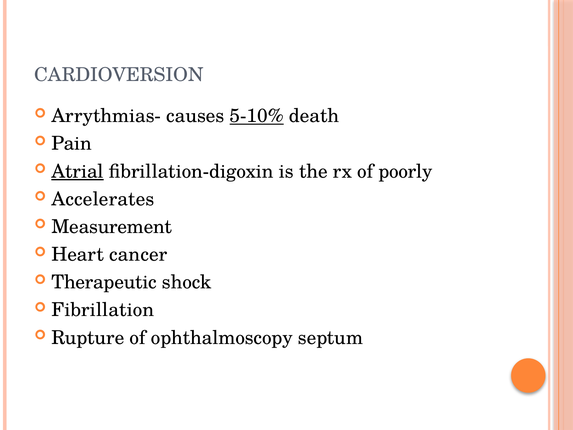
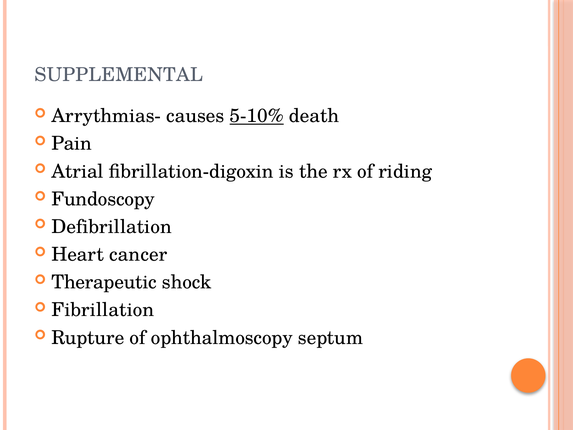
CARDIOVERSION: CARDIOVERSION -> SUPPLEMENTAL (119, 75)
Atrial underline: present -> none (78, 171)
poorly: poorly -> riding (405, 171)
Accelerates: Accelerates -> Fundoscopy (103, 199)
Measurement: Measurement -> Defibrillation (112, 227)
